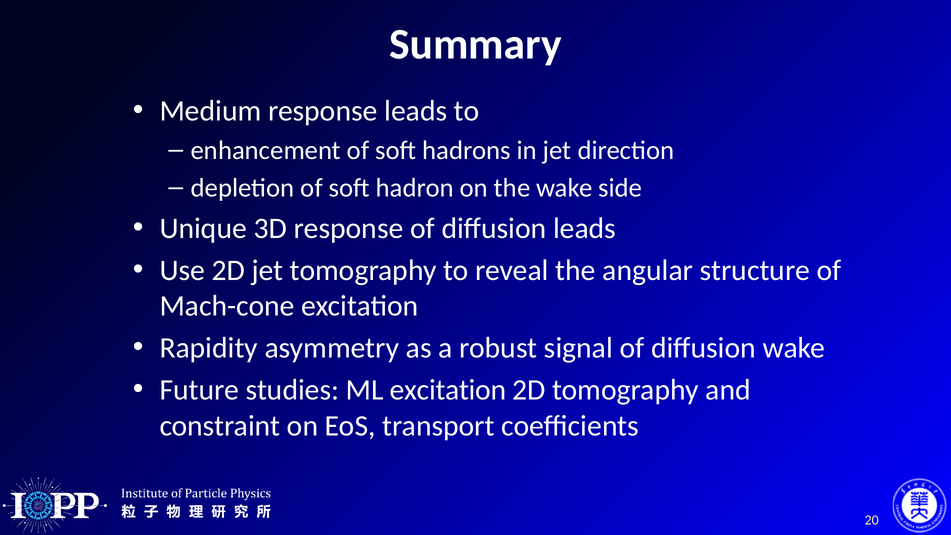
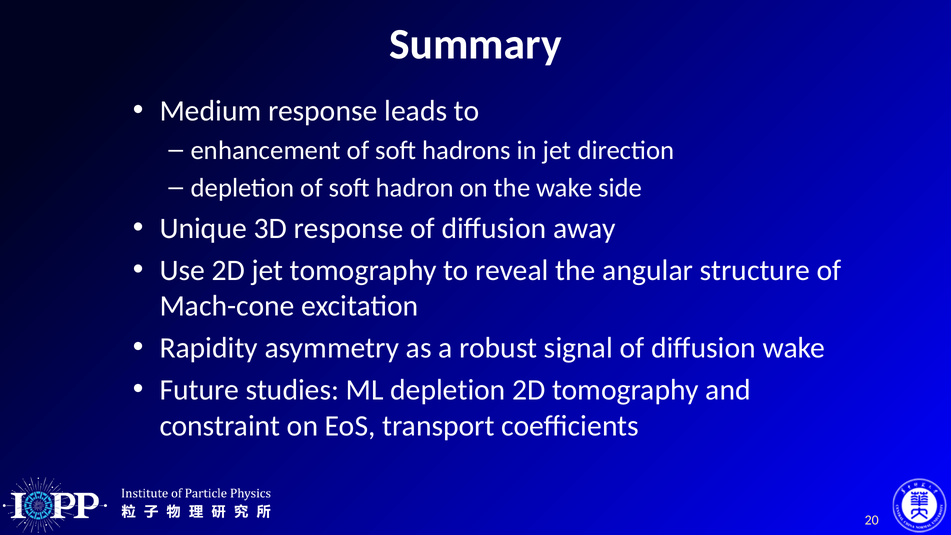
diffusion leads: leads -> away (584, 228)
ML excitation: excitation -> depletion (448, 390)
